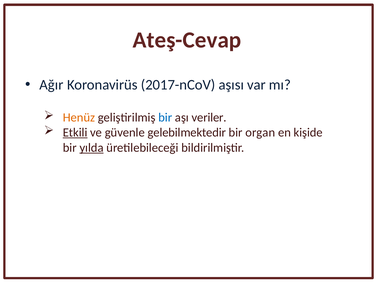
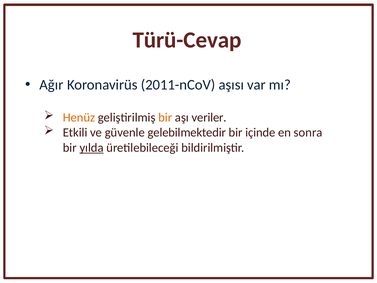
Ateş-Cevap: Ateş-Cevap -> Türü-Cevap (187, 40)
2017-nCoV: 2017-nCoV -> 2011-nCoV (178, 85)
bir colour: blue -> orange (165, 117)
Etkili underline: present -> none (75, 132)
organ: organ -> içinde (260, 132)
kişide: kişide -> sonra (308, 132)
